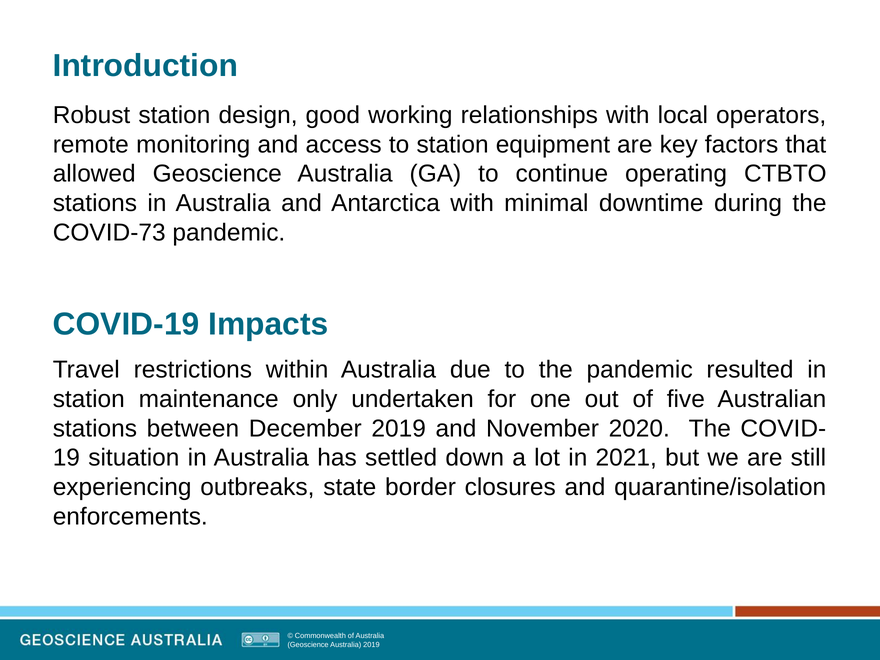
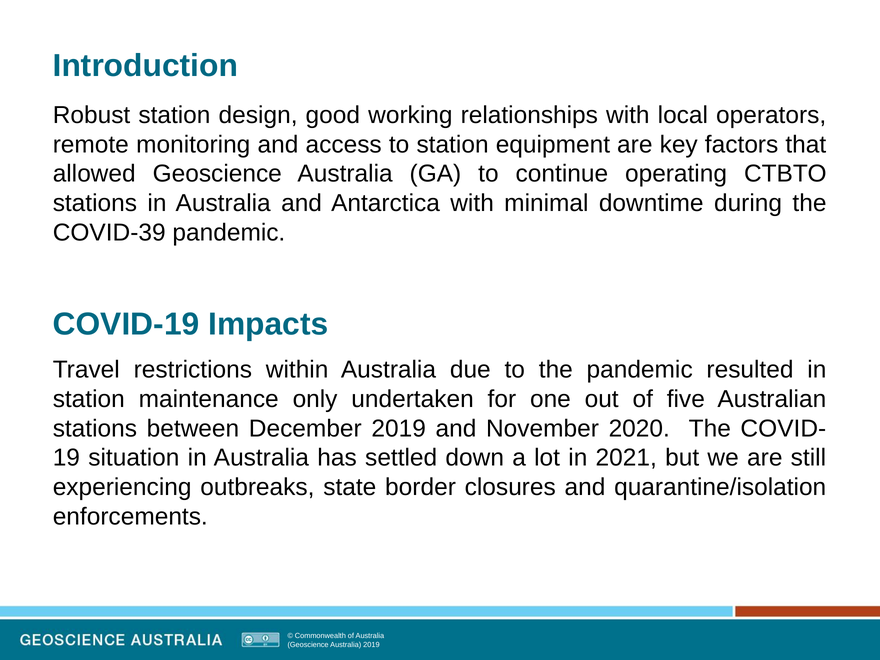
COVID-73: COVID-73 -> COVID-39 (109, 233)
